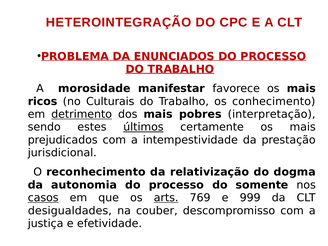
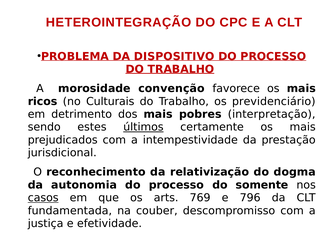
ENUNCIADOS: ENUNCIADOS -> DISPOSITIVO (174, 56)
manifestar: manifestar -> convenção (171, 89)
conhecimento: conhecimento -> previdenciário (274, 101)
detrimento underline: present -> none (82, 114)
arts underline: present -> none (166, 198)
999: 999 -> 796 (250, 198)
desigualdades: desigualdades -> fundamentada (70, 211)
